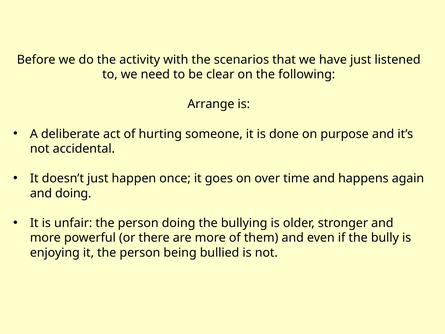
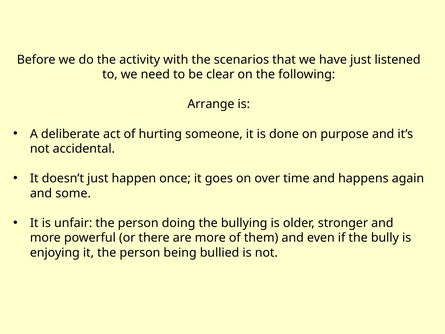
and doing: doing -> some (73, 193)
